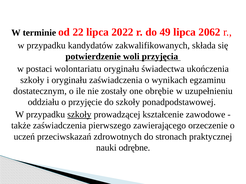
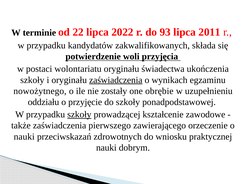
49: 49 -> 93 (165, 32)
2062: 2062 -> 2011 (210, 32)
zaświadczenia underline: none -> present (116, 80)
dostatecznym: dostatecznym -> nowożytnego (40, 91)
uczeń: uczeń -> nauki (24, 137)
stronach: stronach -> wniosku (171, 137)
odrębne: odrębne -> dobrym (134, 148)
